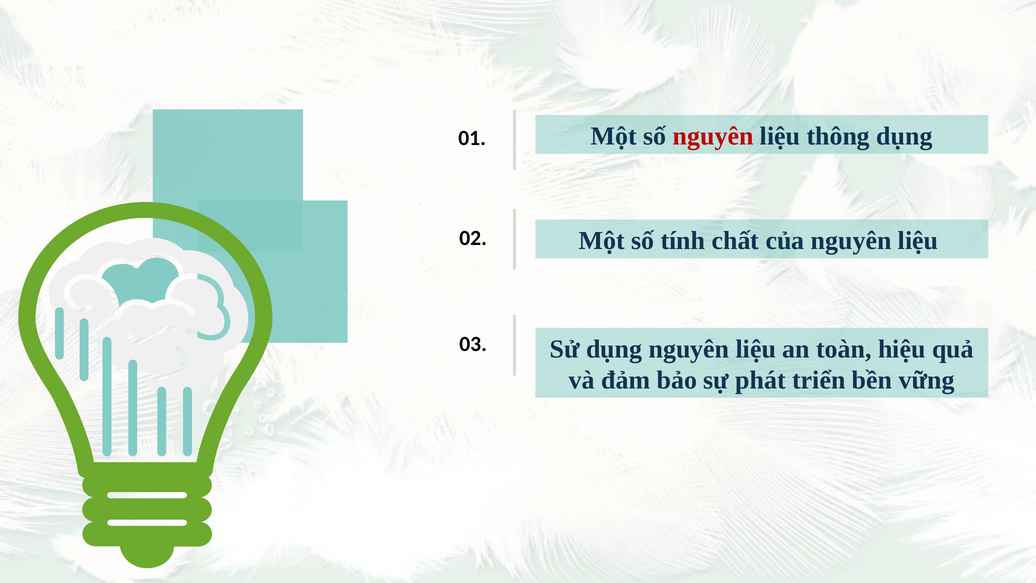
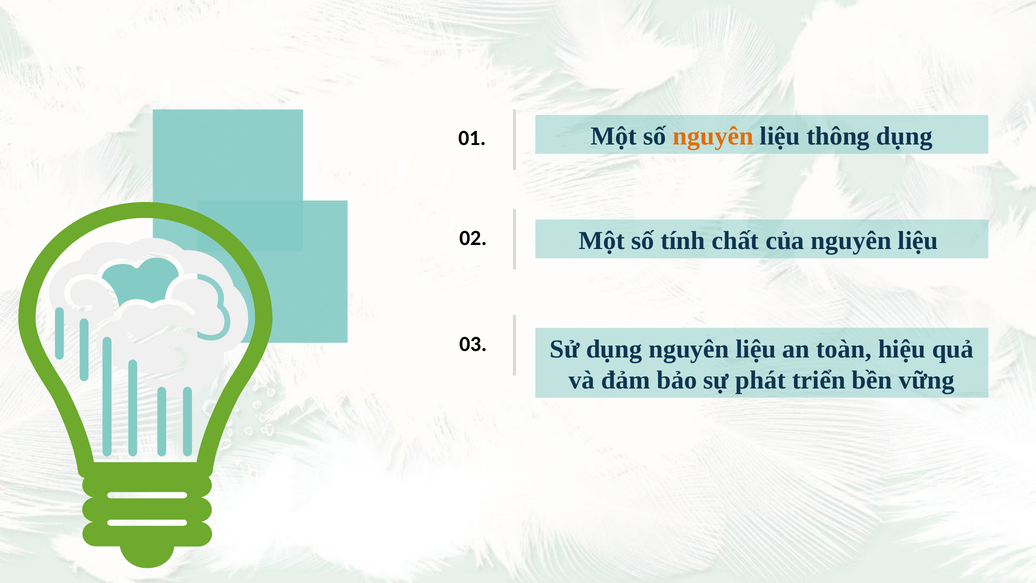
nguyên colour: red -> orange (713, 136)
